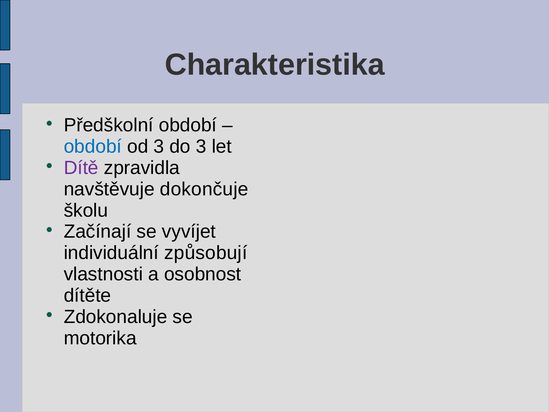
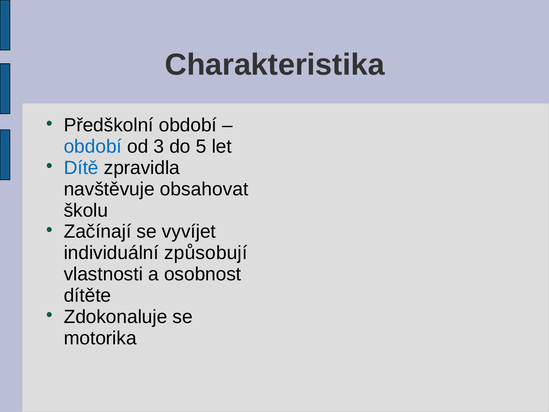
do 3: 3 -> 5 (201, 146)
Dítě colour: purple -> blue (81, 168)
dokončuje: dokončuje -> obsahovat (204, 189)
